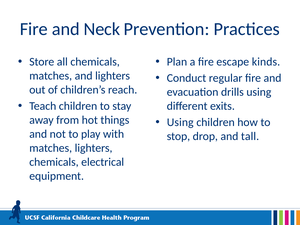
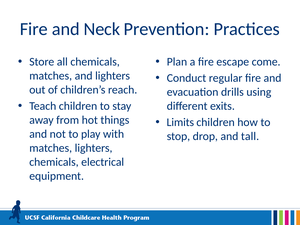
kinds: kinds -> come (266, 62)
Using: Using -> Limits (180, 122)
